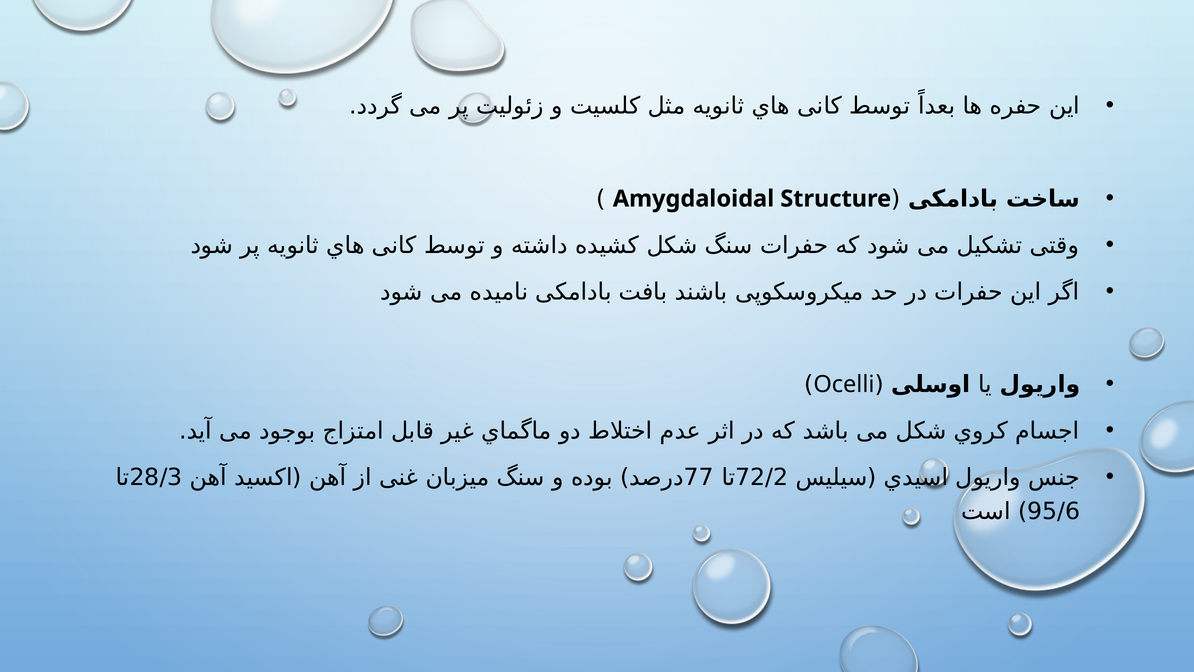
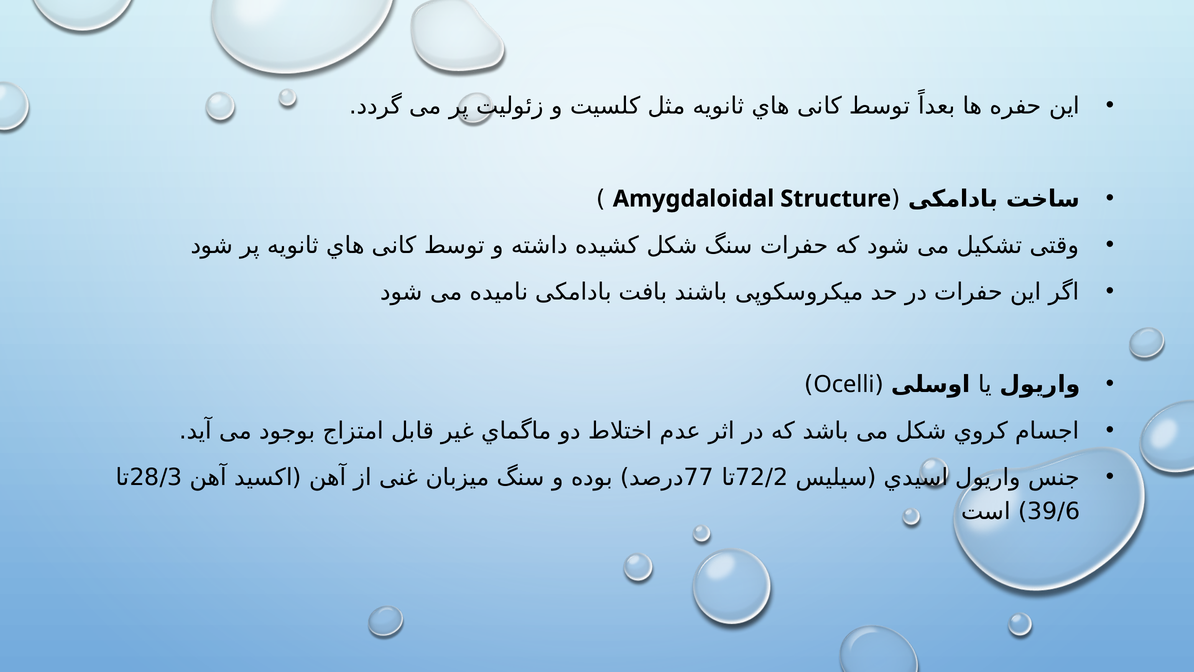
95/6: 95/6 -> 39/6 (1054, 511)
